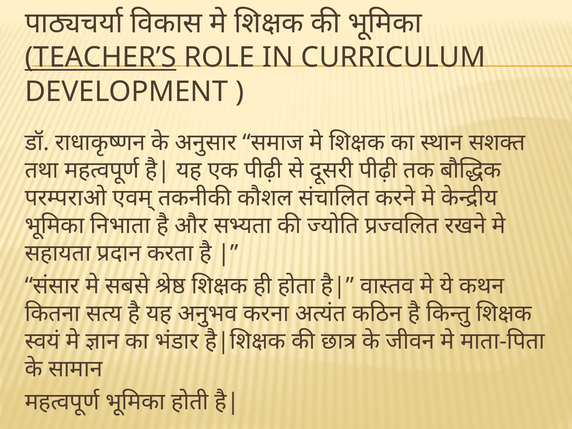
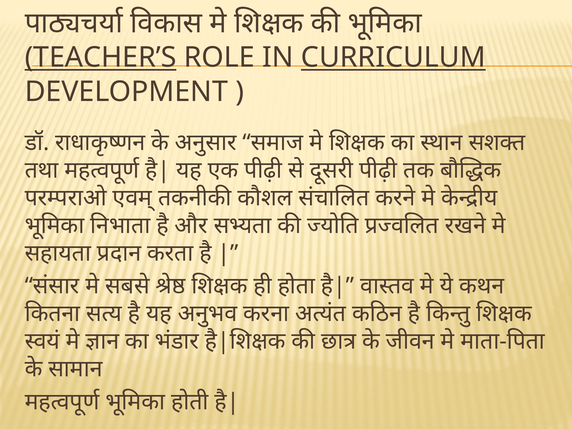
CURRICULUM underline: none -> present (393, 57)
